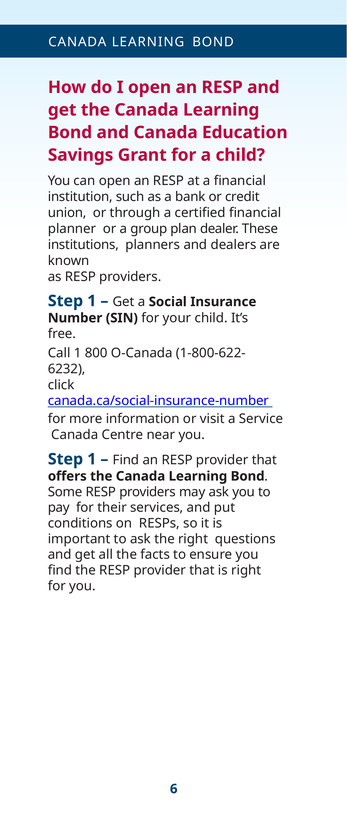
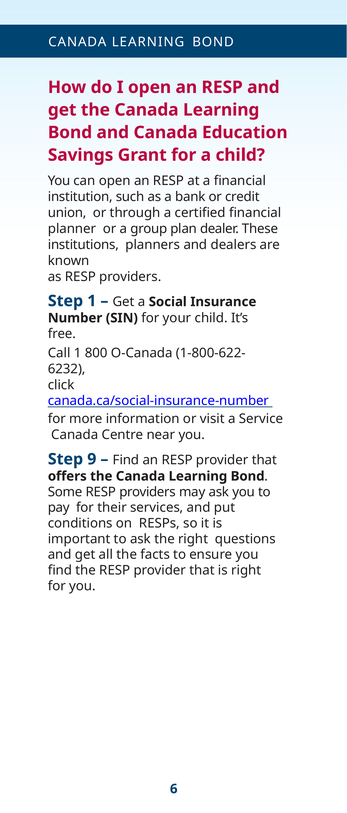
1: 1 -> 9 (92, 460)
